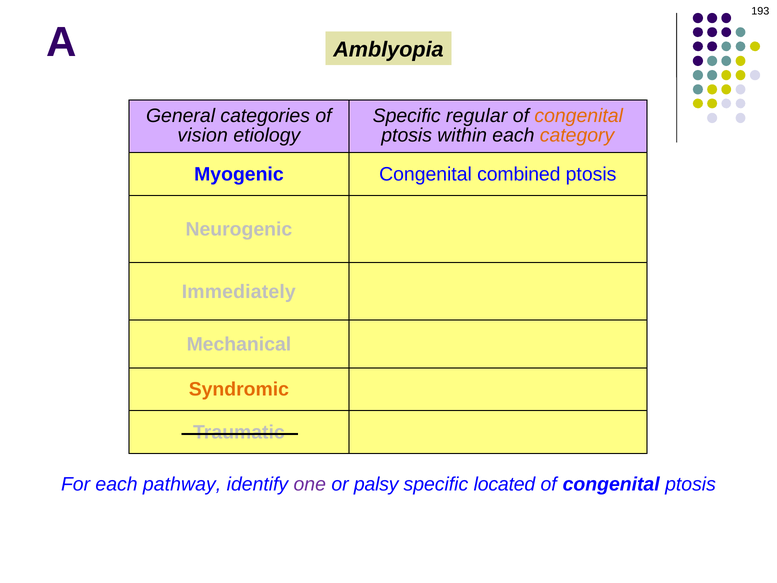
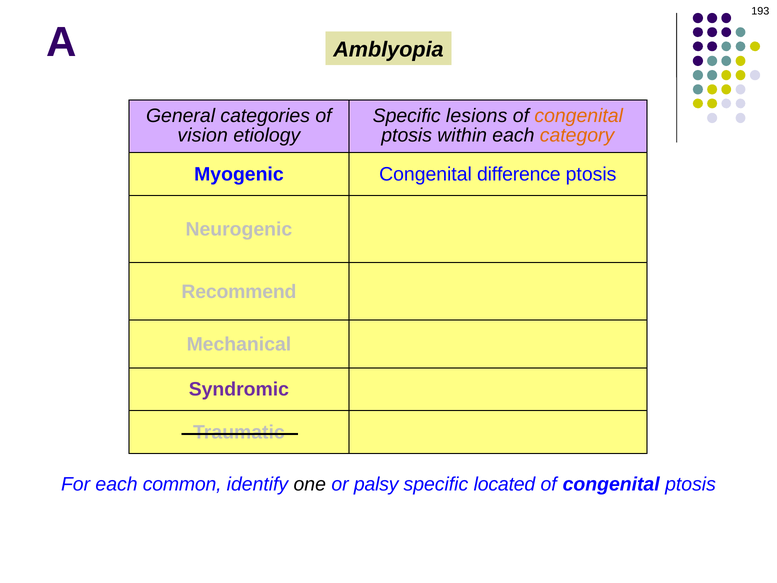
regular: regular -> lesions (477, 116)
combined: combined -> difference (519, 174)
Immediately: Immediately -> Recommend (239, 292)
Syndromic colour: orange -> purple (239, 389)
pathway: pathway -> common (182, 484)
one colour: purple -> black (310, 484)
